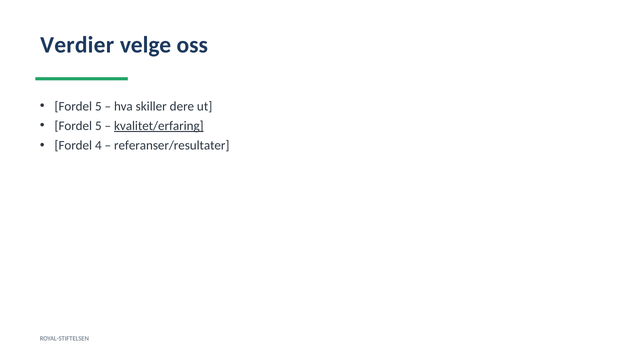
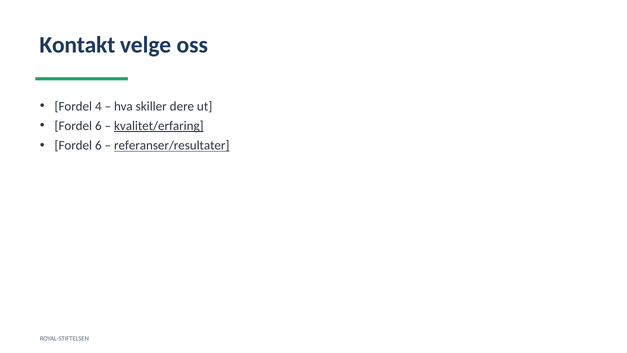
Verdier: Verdier -> Kontakt (77, 45)
5: 5 -> 4 (98, 106)
5: 5 -> 6 (98, 126)
4: 4 -> 6 (98, 145)
referanser/resultater underline: none -> present (172, 145)
